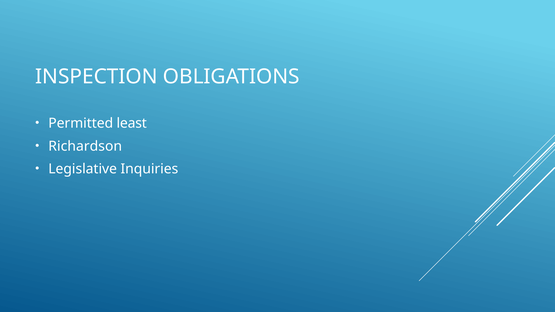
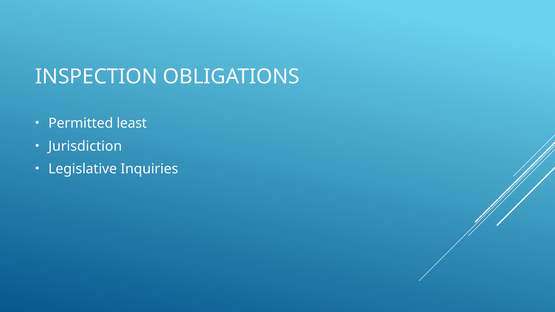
Richardson: Richardson -> Jurisdiction (85, 146)
